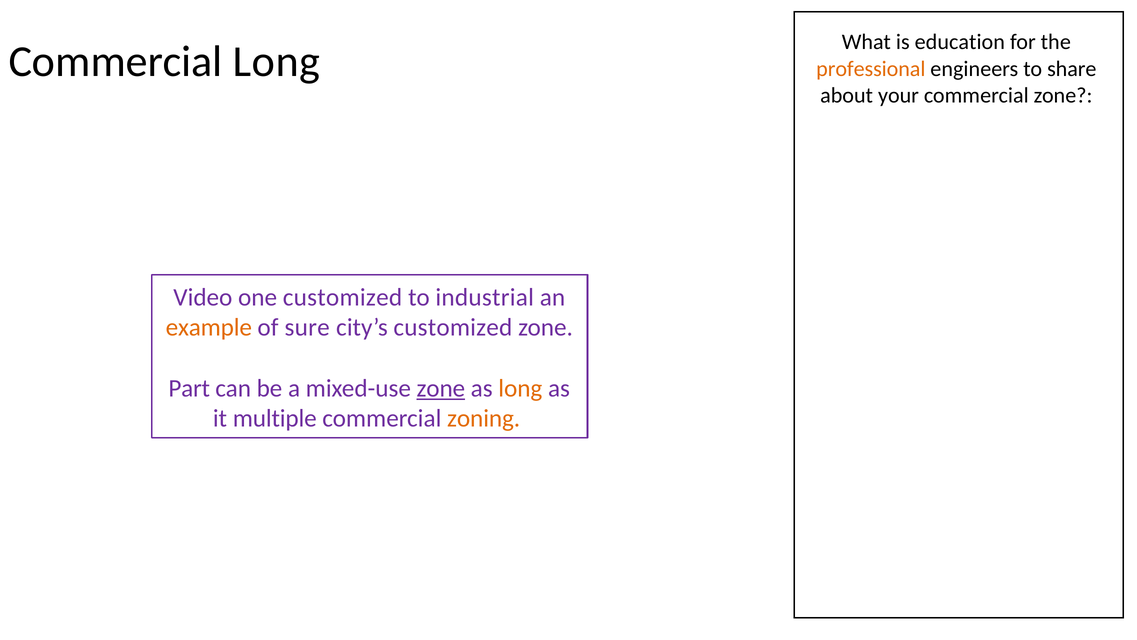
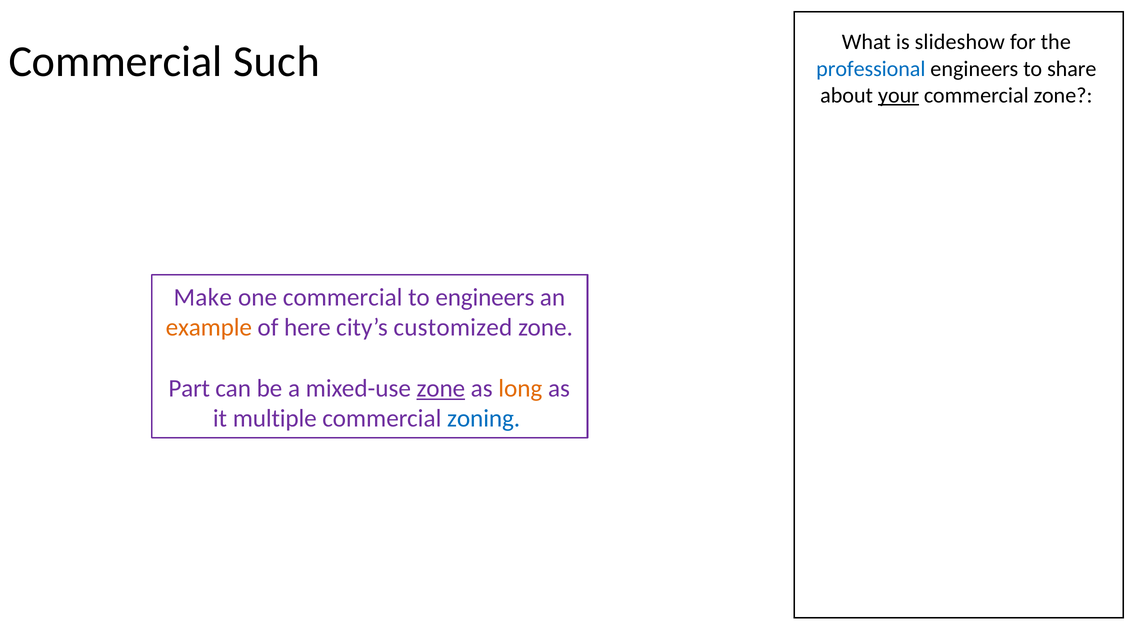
Commercial Long: Long -> Such (276, 62)
education: education -> slideshow (960, 42)
professional colour: orange -> blue (871, 69)
your underline: none -> present (899, 95)
Video: Video -> Make (203, 297)
one customized: customized -> commercial (343, 297)
to industrial: industrial -> engineers (485, 297)
sure: sure -> here (307, 327)
zoning colour: orange -> blue (484, 418)
